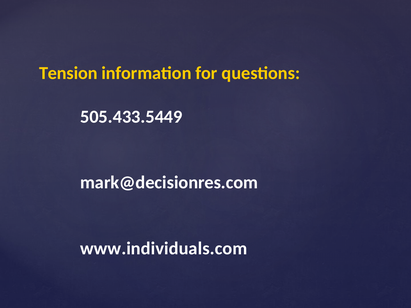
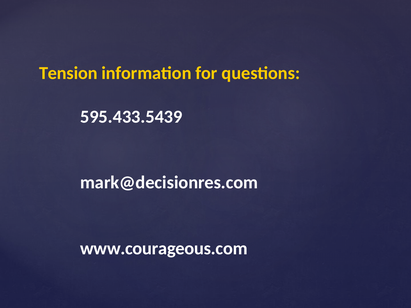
505.433.5449: 505.433.5449 -> 595.433.5439 (131, 117)
www.individuals.com: www.individuals.com -> www.courageous.com (164, 249)
